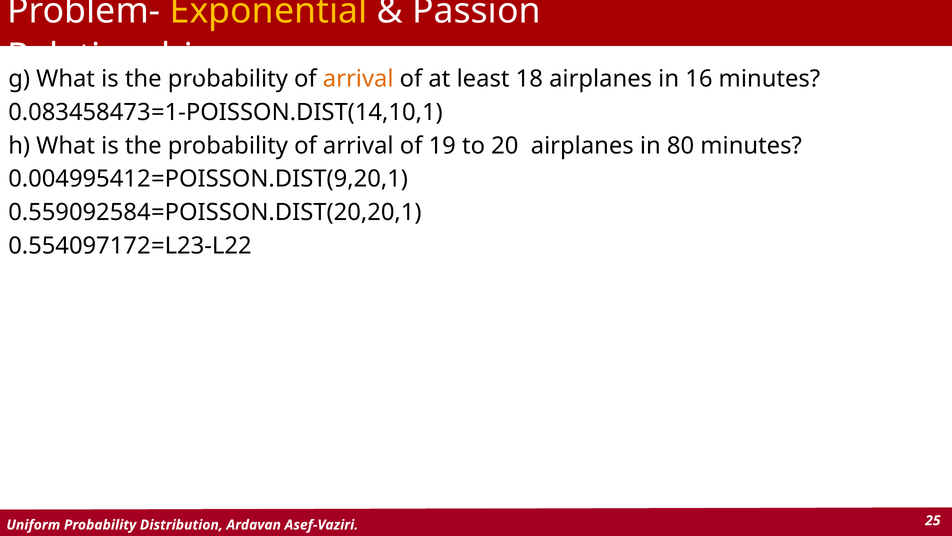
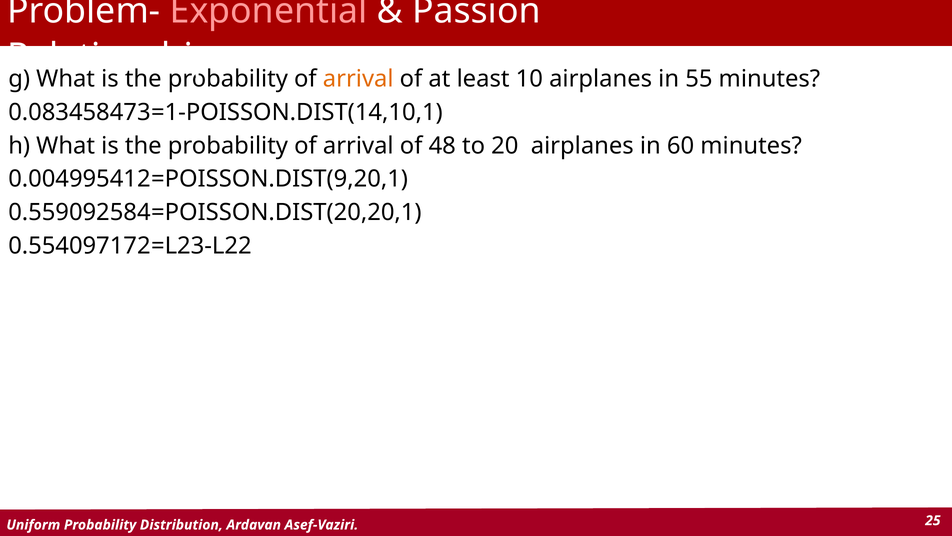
Exponential colour: yellow -> pink (269, 11)
18: 18 -> 10 (529, 79)
16: 16 -> 55 (699, 79)
19: 19 -> 48 (442, 146)
80: 80 -> 60 (681, 146)
